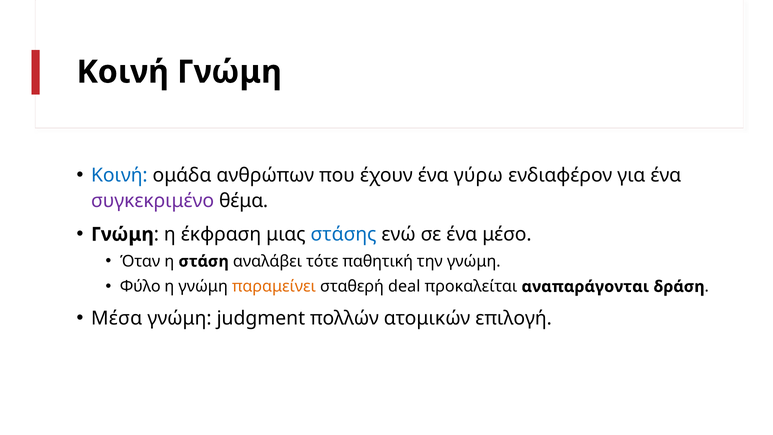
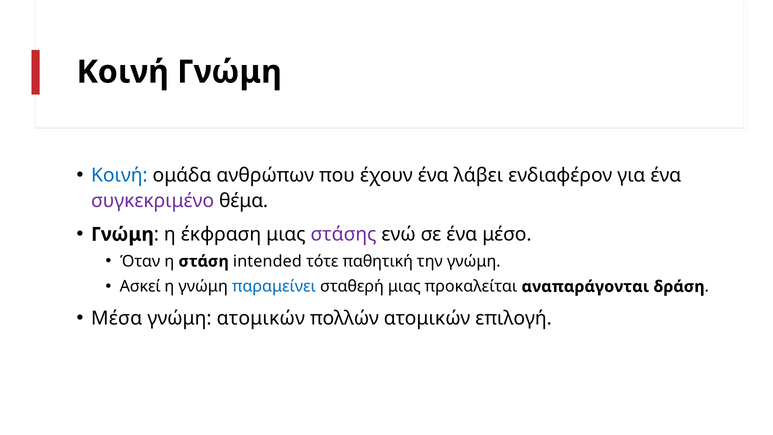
γύρω: γύρω -> λάβει (478, 175)
στάσης colour: blue -> purple (344, 234)
αναλάβει: αναλάβει -> intended (267, 261)
Φύλο: Φύλο -> Ασκεί (140, 287)
παραμείνει colour: orange -> blue (274, 287)
σταθερή deal: deal -> μιας (404, 287)
γνώμη judgment: judgment -> ατομικών (261, 318)
